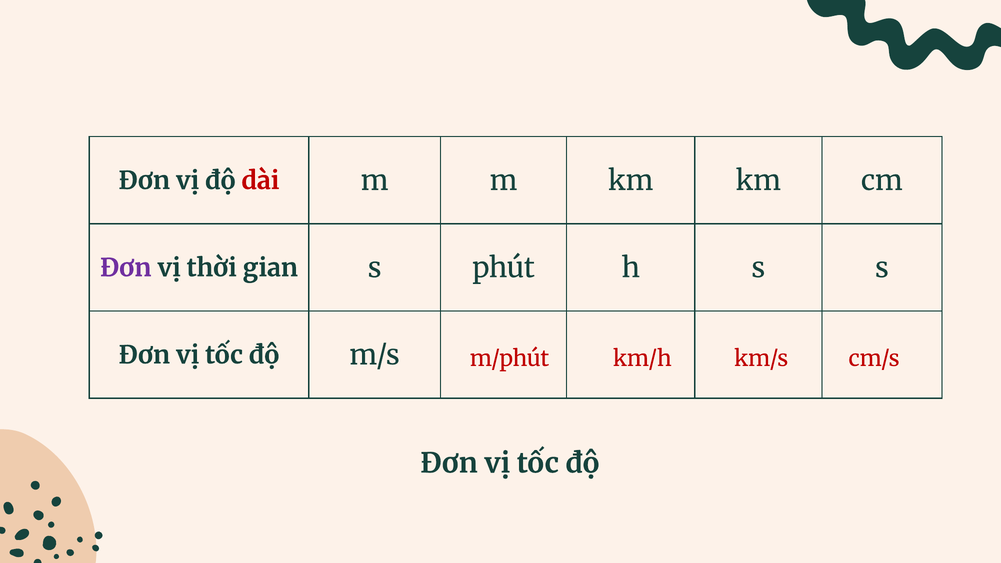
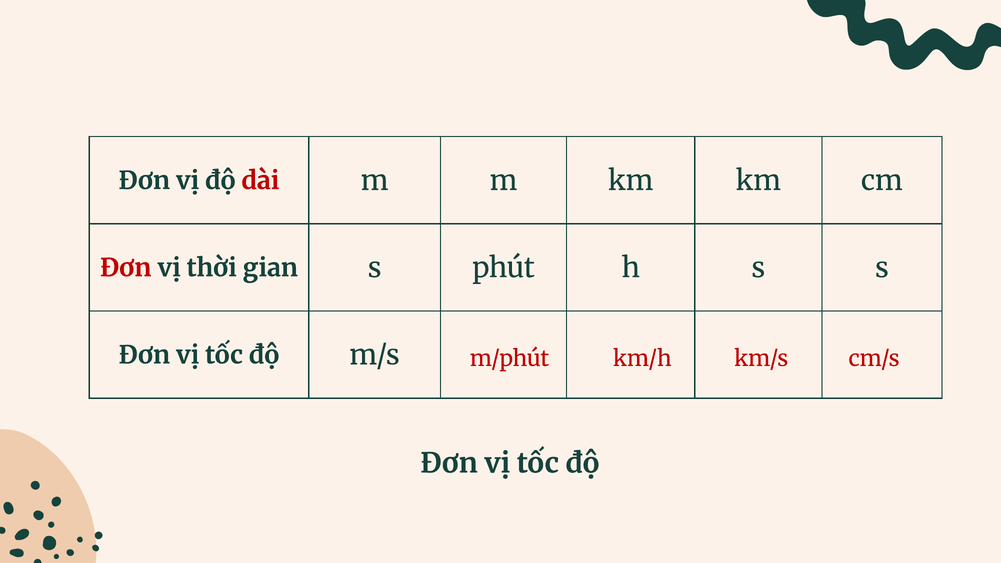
Đơn colour: purple -> red (126, 268)
